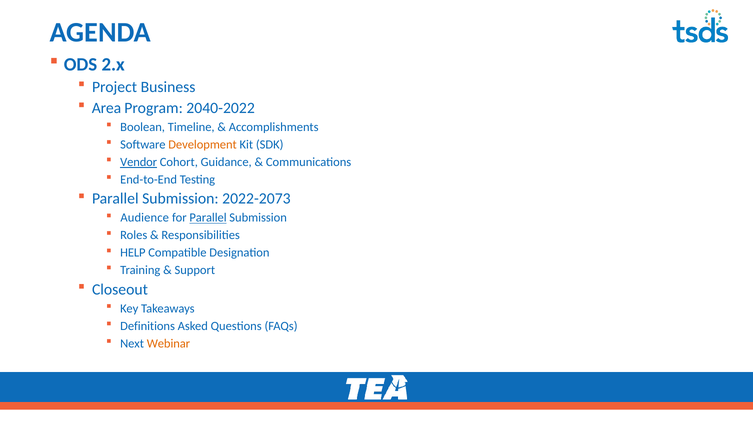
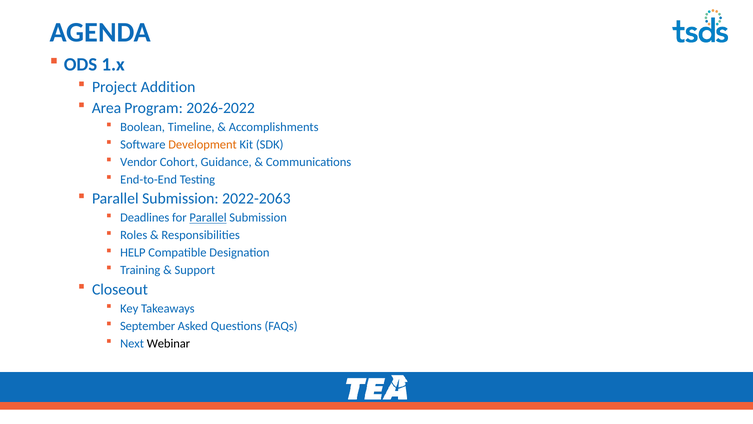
2.x: 2.x -> 1.x (113, 64)
Business: Business -> Addition (168, 87)
2040-2022: 2040-2022 -> 2026-2022 (221, 108)
Vendor underline: present -> none (139, 162)
2022-2073: 2022-2073 -> 2022-2063 (256, 198)
Audience: Audience -> Deadlines (145, 218)
Definitions: Definitions -> September (148, 326)
Webinar colour: orange -> black (168, 343)
